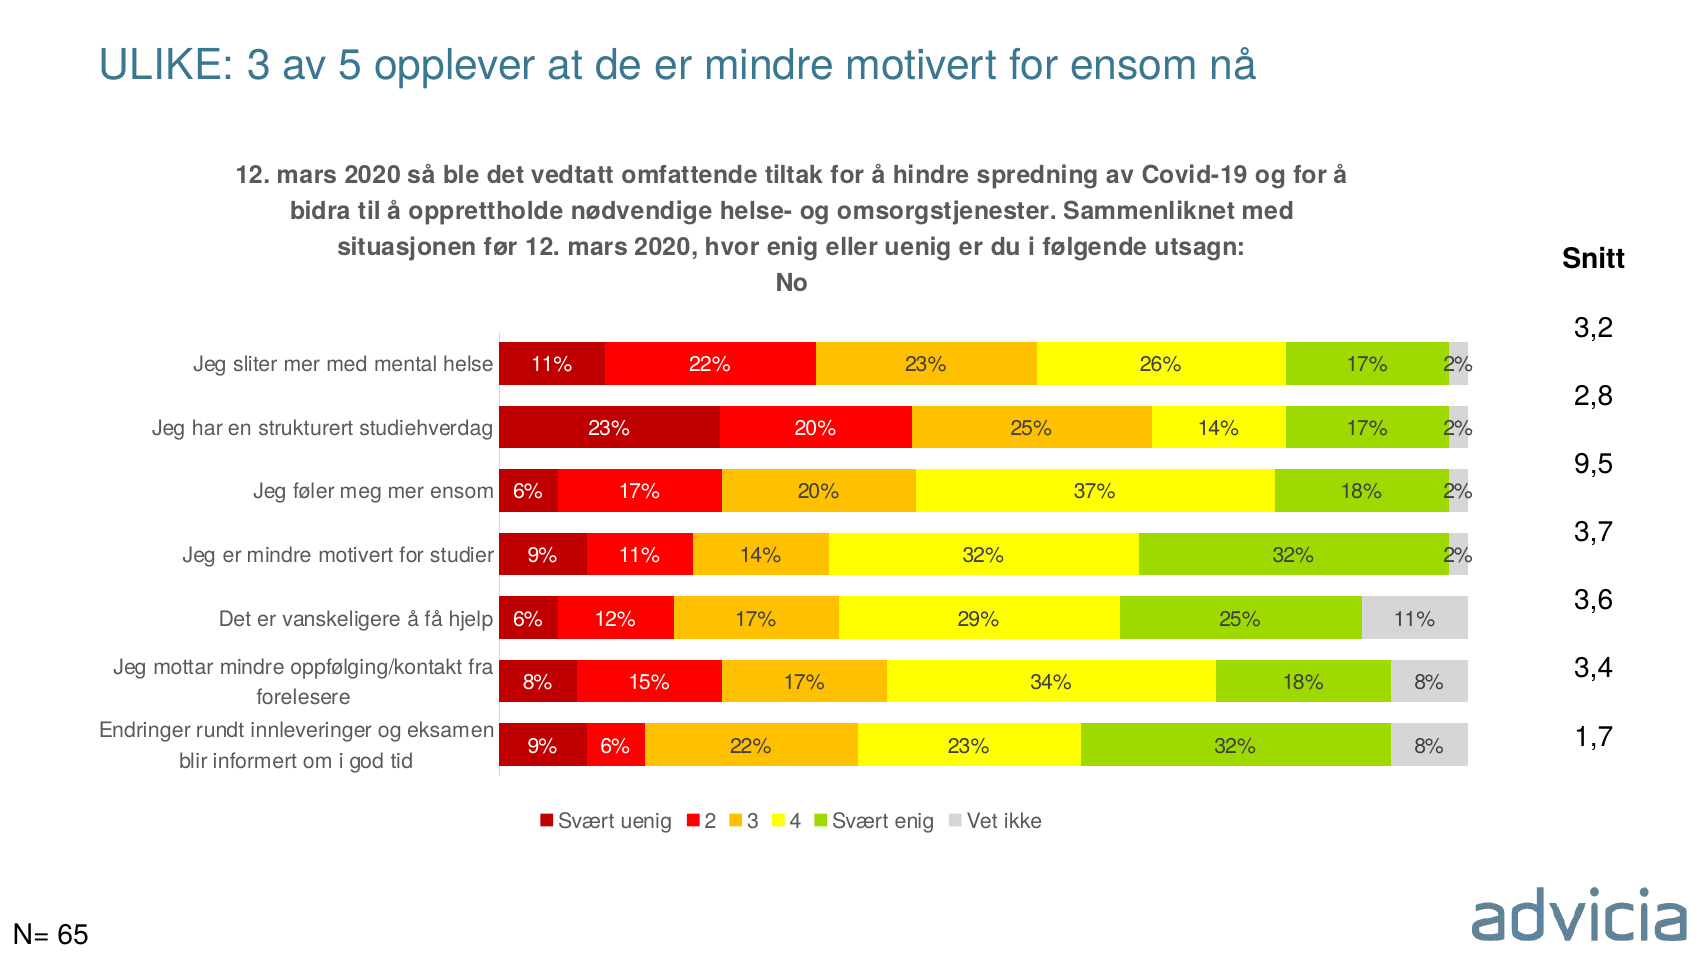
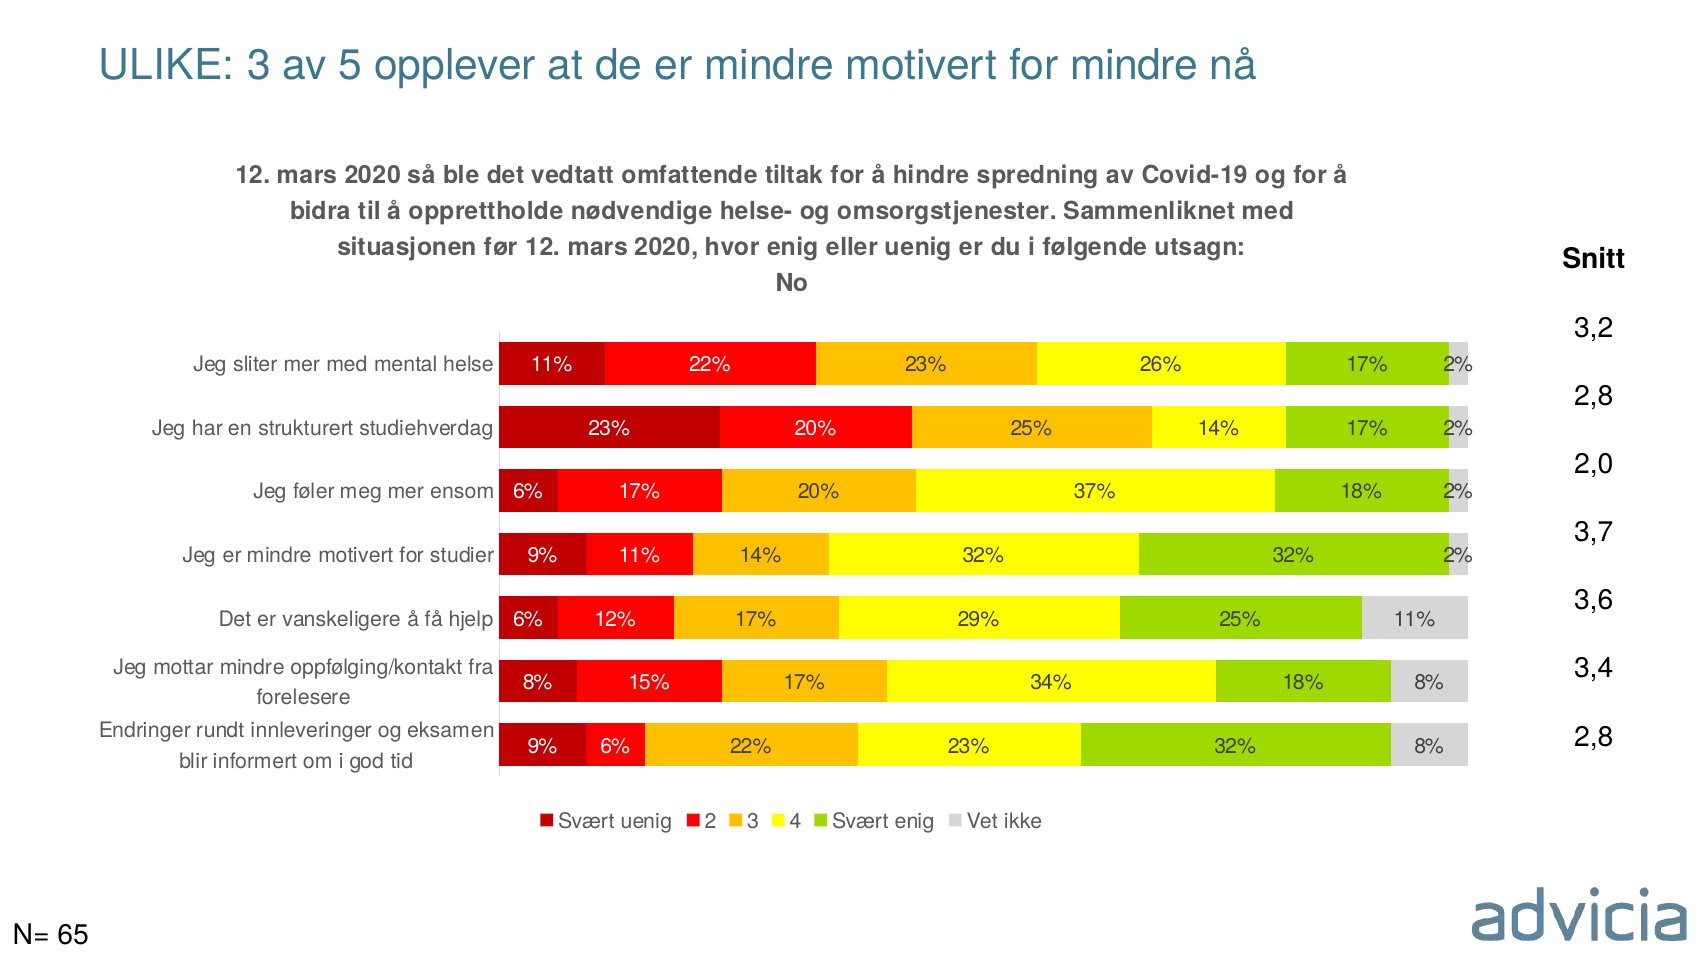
for ensom: ensom -> mindre (1134, 66)
9,5: 9,5 -> 2,0 (1594, 464)
1,7: 1,7 -> 2,8 (1594, 737)
